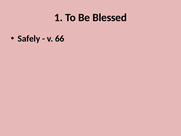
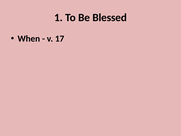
Safely: Safely -> When (29, 39)
66: 66 -> 17 (60, 39)
